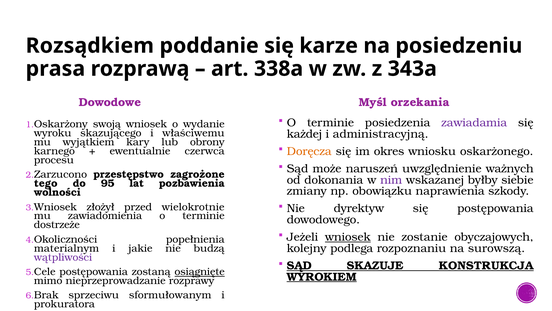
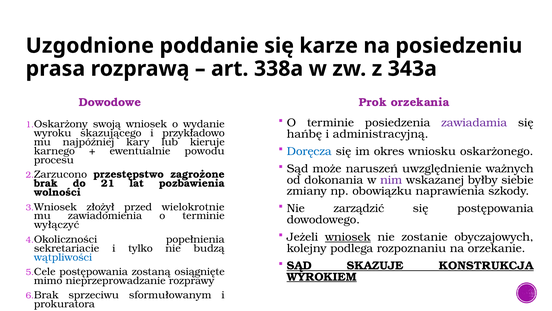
Rozsądkiem: Rozsądkiem -> Uzgodnione (90, 46)
Myśl: Myśl -> Prok (373, 102)
właściwemu: właściwemu -> przykładowo (194, 133)
każdej: każdej -> hańbę (304, 134)
wyjątkiem: wyjątkiem -> najpóźniej (89, 142)
obrony: obrony -> kieruje (207, 142)
Doręcza colour: orange -> blue (309, 151)
czerwca: czerwca -> powodu (205, 151)
tego: tego -> brak (46, 183)
95: 95 -> 21 (108, 183)
dyrektyw: dyrektyw -> zarządzić (359, 208)
dostrzeże: dostrzeże -> wyłączyć (57, 224)
surowszą: surowszą -> orzekanie (497, 248)
materialnym: materialnym -> sekretariacie (67, 248)
jakie: jakie -> tylko (140, 248)
wątpliwości colour: purple -> blue (63, 257)
osiągnięte underline: present -> none (200, 271)
